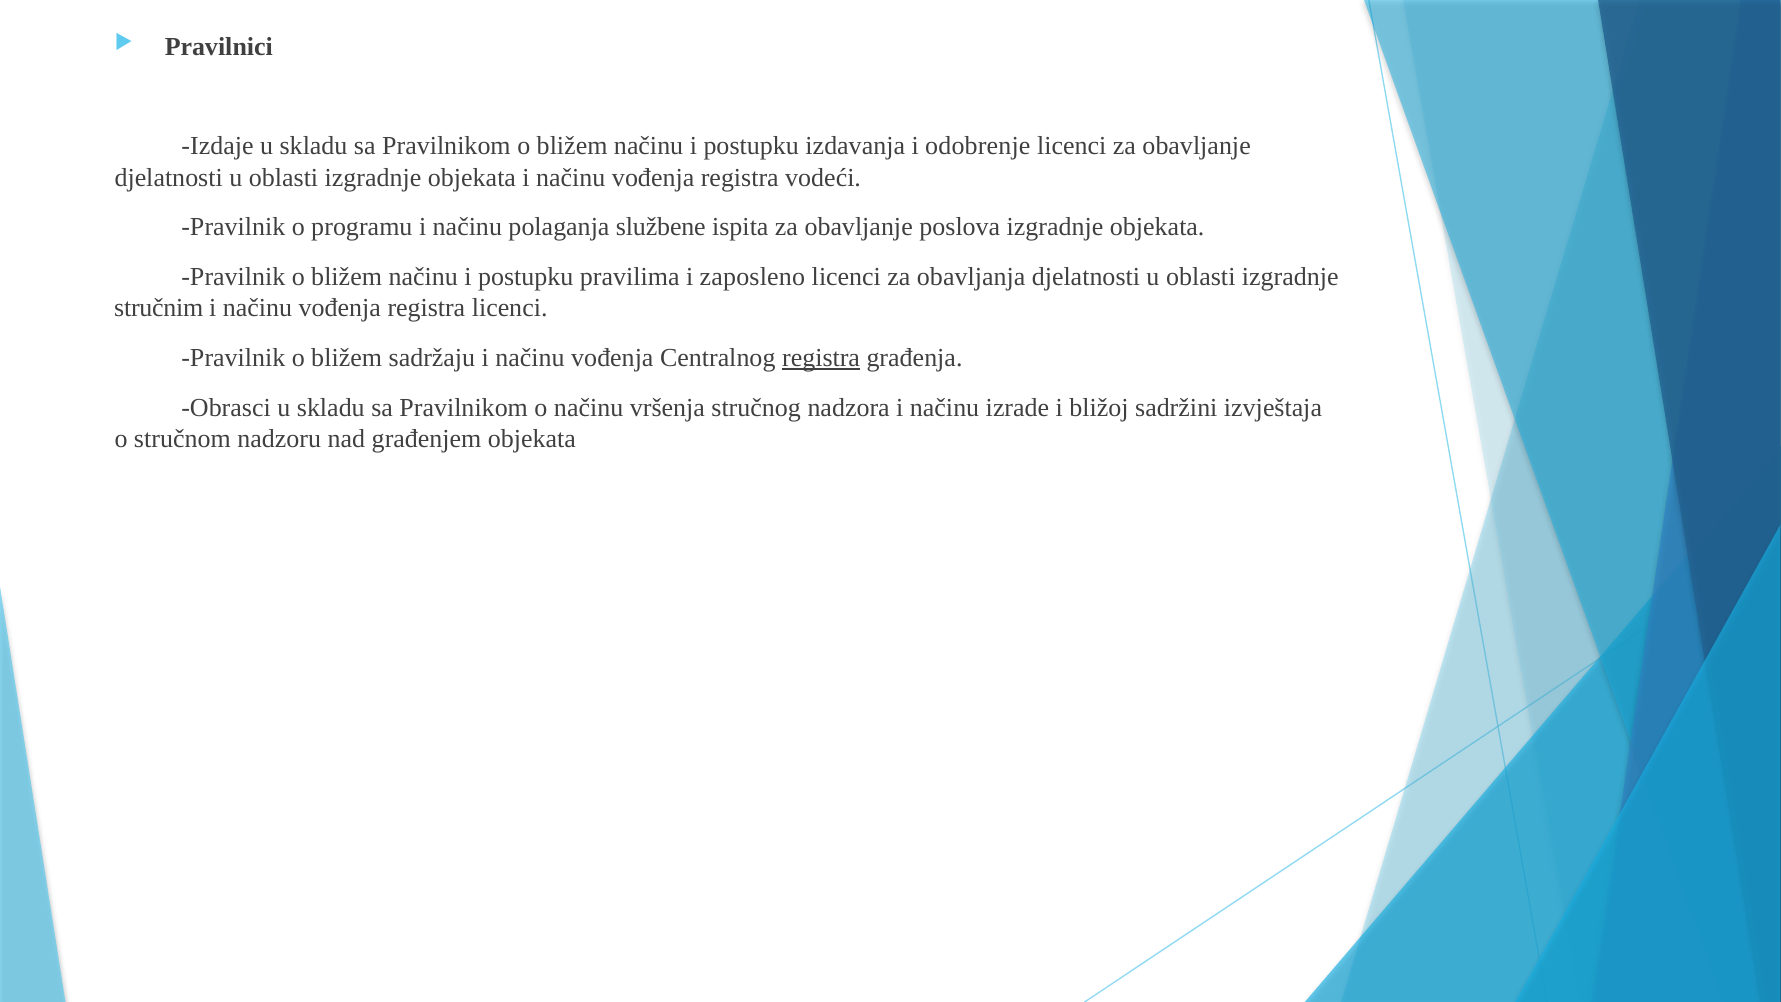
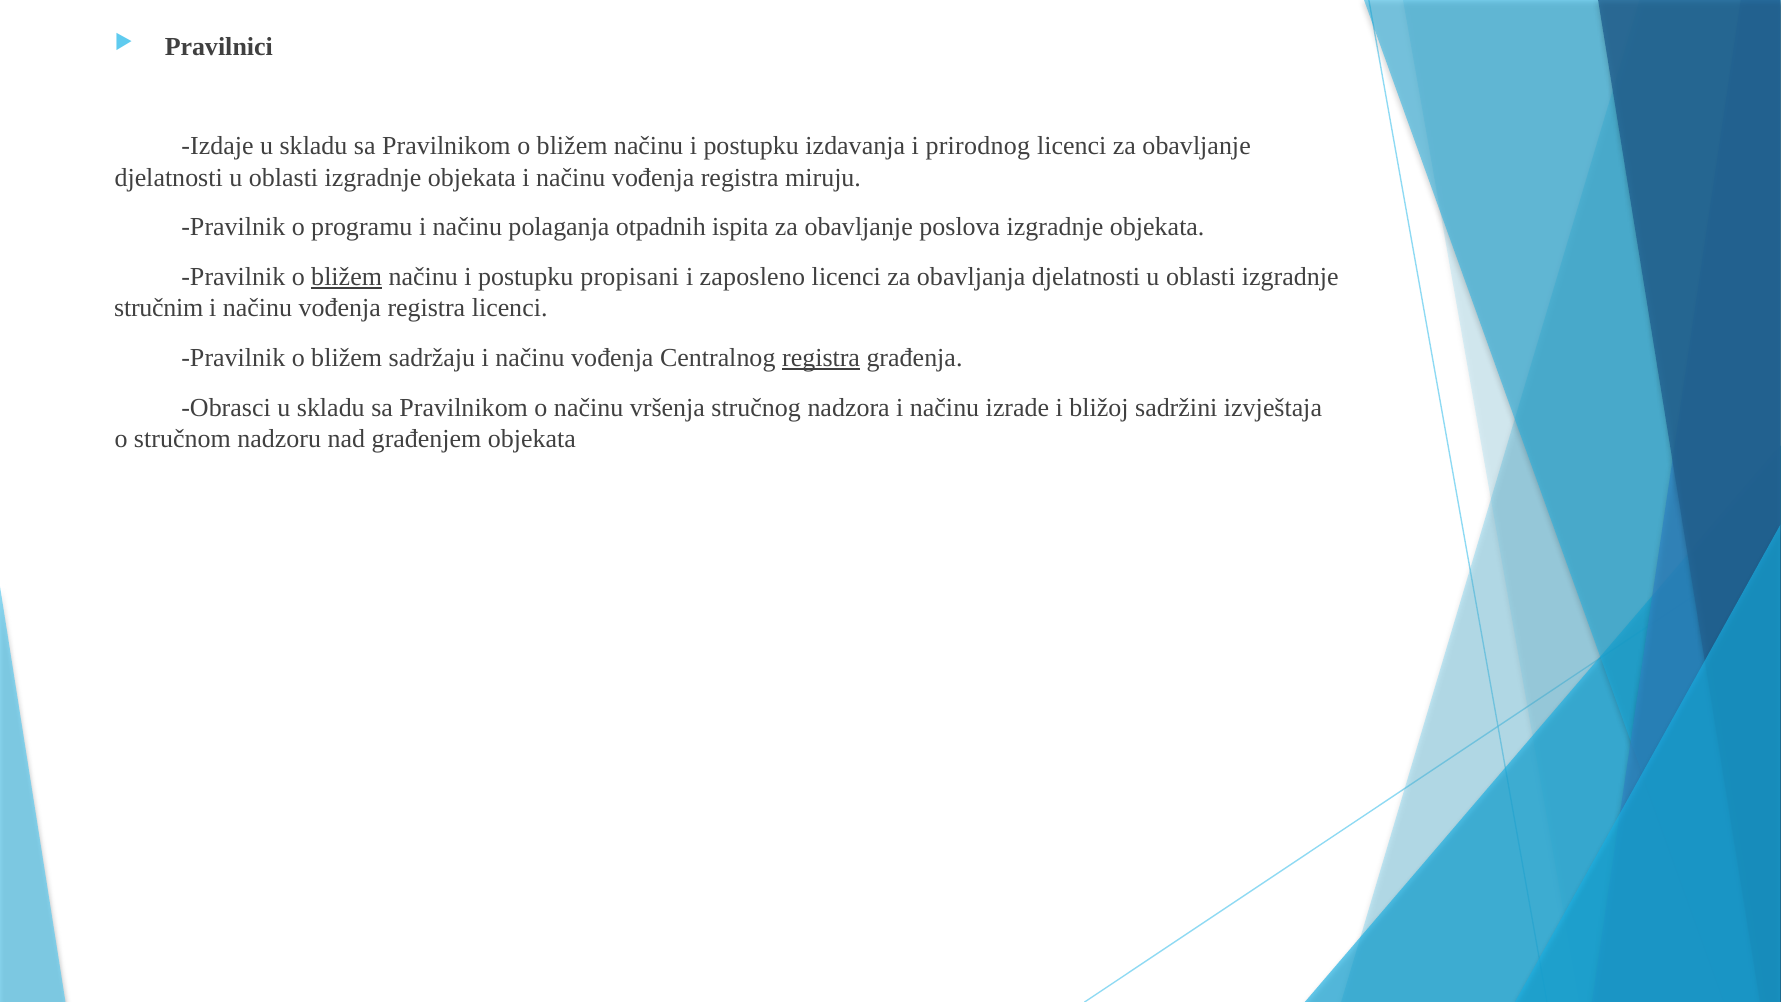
odobrenje: odobrenje -> prirodnog (978, 146)
vodeći: vodeći -> miruju (823, 177)
službene: službene -> otpadnih (661, 227)
bližem underline: none -> present (347, 277)
pravilima: pravilima -> propisani (630, 277)
